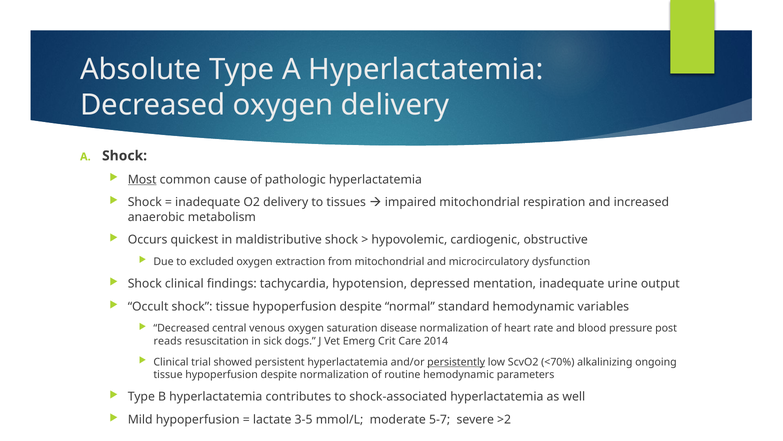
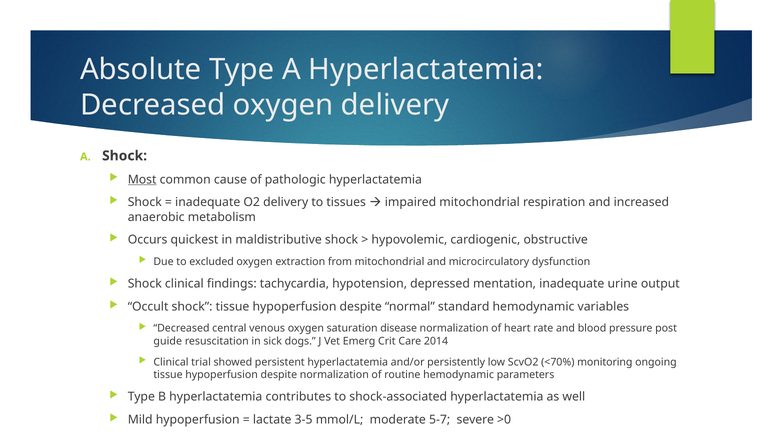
reads: reads -> guide (168, 341)
persistently underline: present -> none (456, 362)
alkalinizing: alkalinizing -> monitoring (605, 362)
>2: >2 -> >0 (504, 419)
